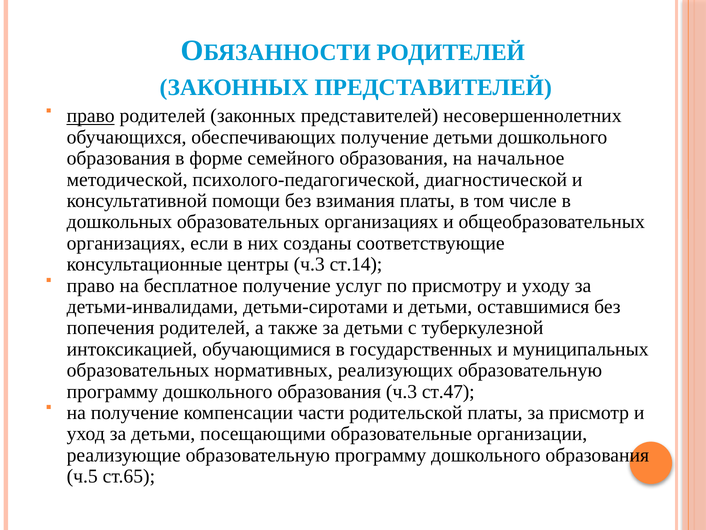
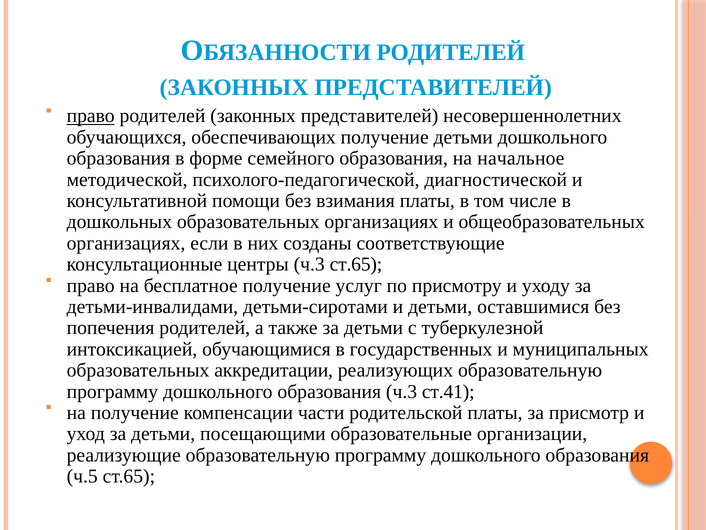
ч.3 ст.14: ст.14 -> ст.65 (356, 264)
нормативных: нормативных -> аккредитации (274, 370)
ст.47: ст.47 -> ст.41 (448, 391)
